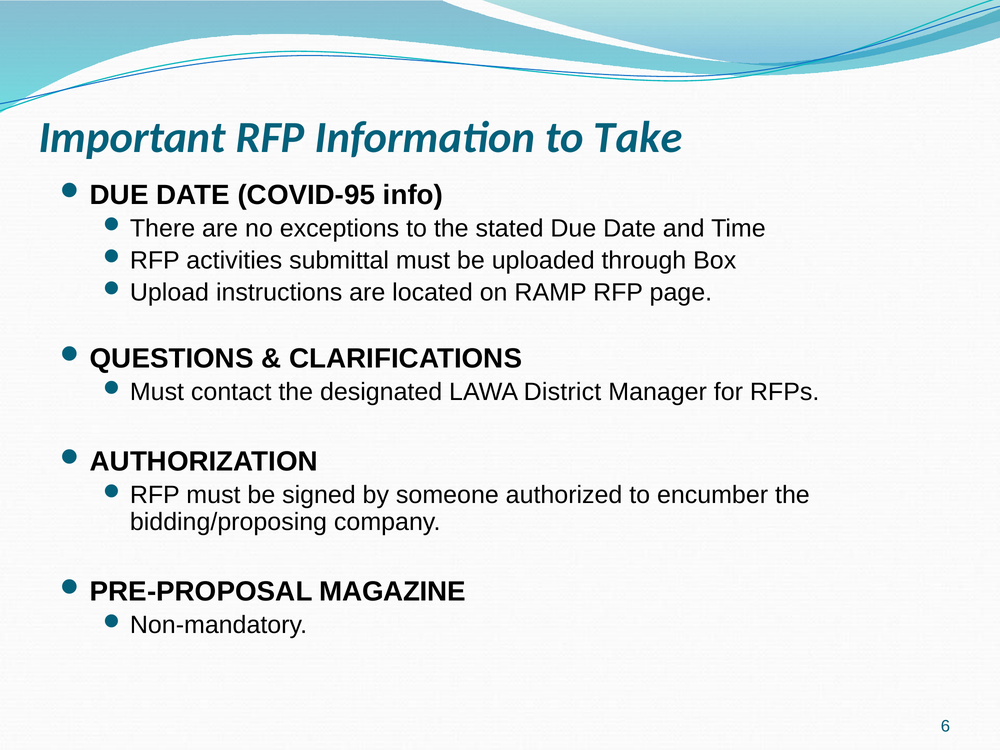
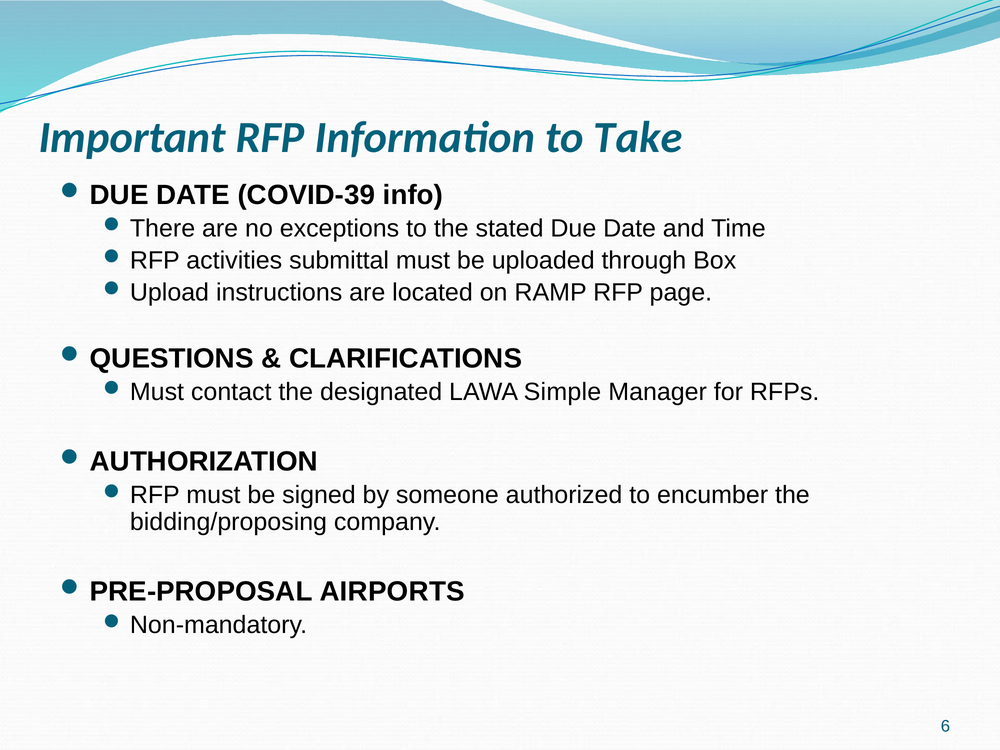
COVID-95: COVID-95 -> COVID-39 (306, 195)
District: District -> Simple (562, 392)
MAGAZINE: MAGAZINE -> AIRPORTS (392, 592)
